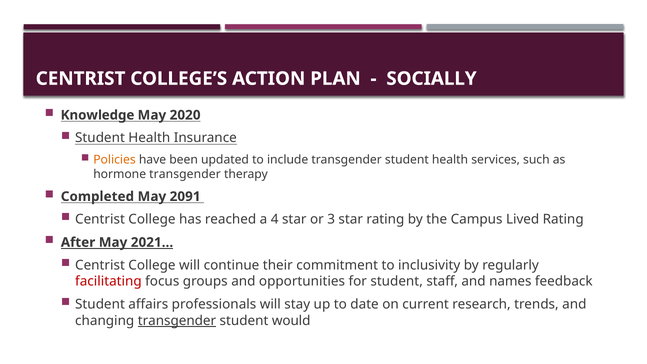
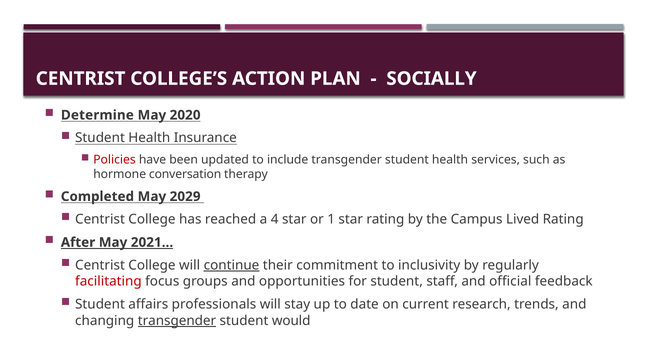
Knowledge: Knowledge -> Determine (97, 115)
Policies colour: orange -> red (115, 160)
hormone transgender: transgender -> conversation (185, 174)
2091: 2091 -> 2029 (185, 197)
3: 3 -> 1 (331, 219)
continue underline: none -> present (232, 265)
names: names -> official (510, 281)
